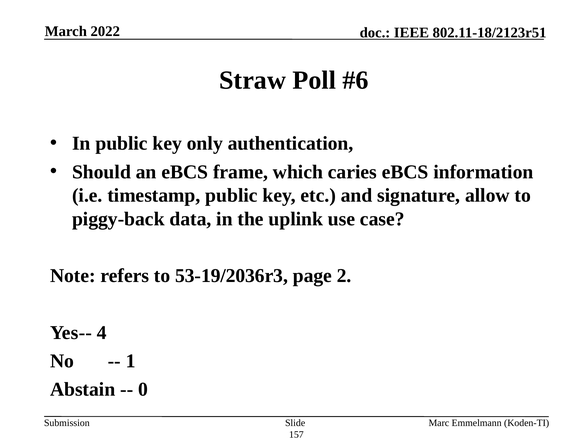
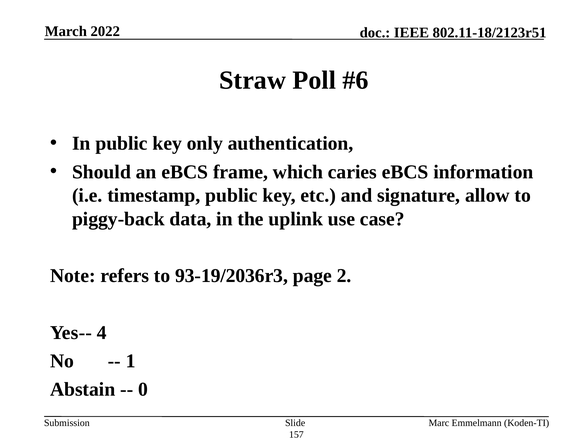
53-19/2036r3: 53-19/2036r3 -> 93-19/2036r3 (232, 276)
